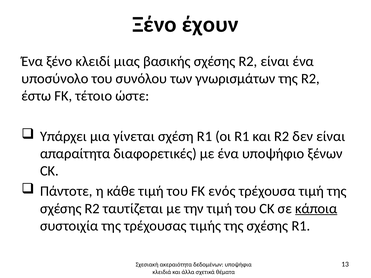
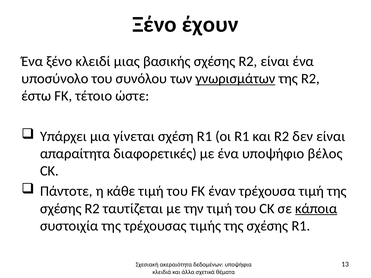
γνωρισμάτων underline: none -> present (235, 79)
ξένων: ξένων -> βέλος (325, 154)
ενός: ενός -> έναν (222, 191)
